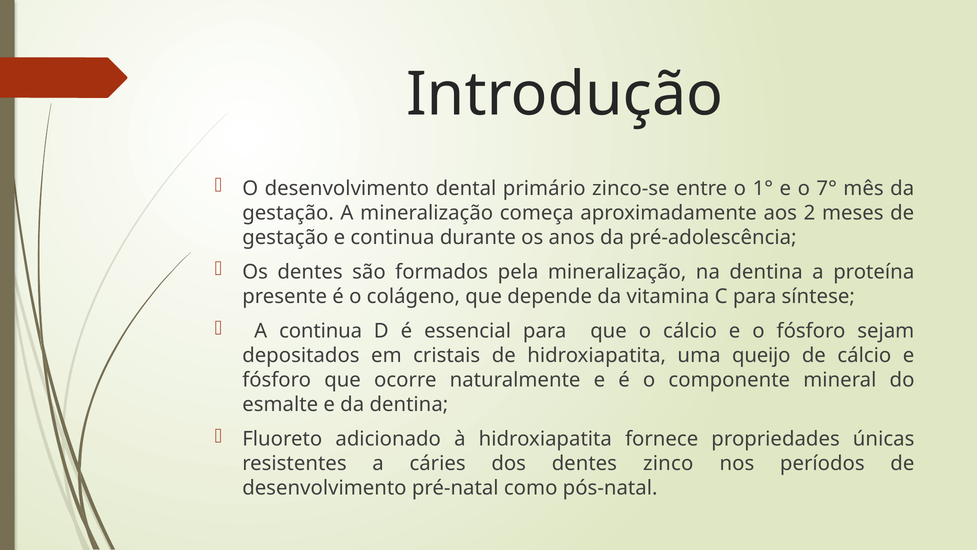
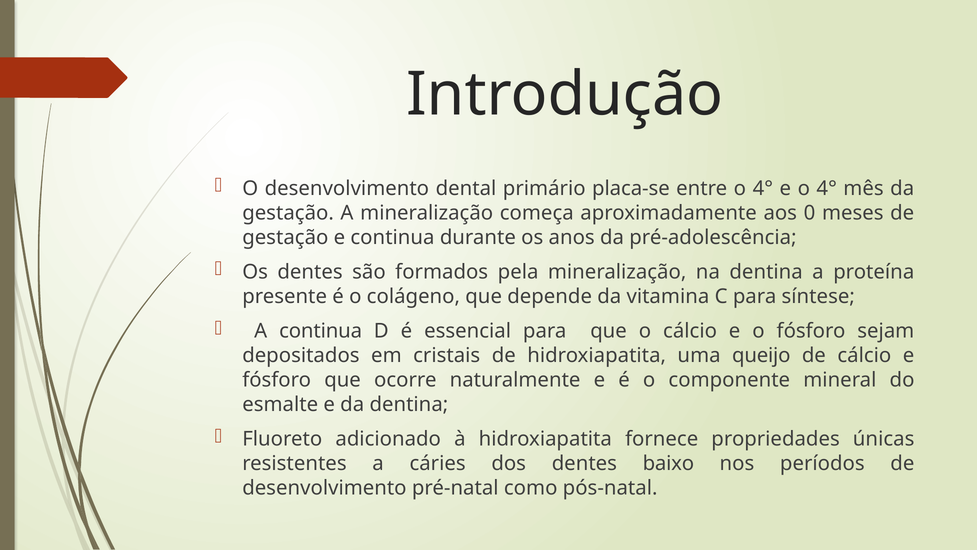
zinco-se: zinco-se -> placa-se (631, 188)
entre o 1°: 1° -> 4° (763, 188)
e o 7°: 7° -> 4° (827, 188)
2: 2 -> 0 (810, 213)
zinco: zinco -> baixo (668, 463)
